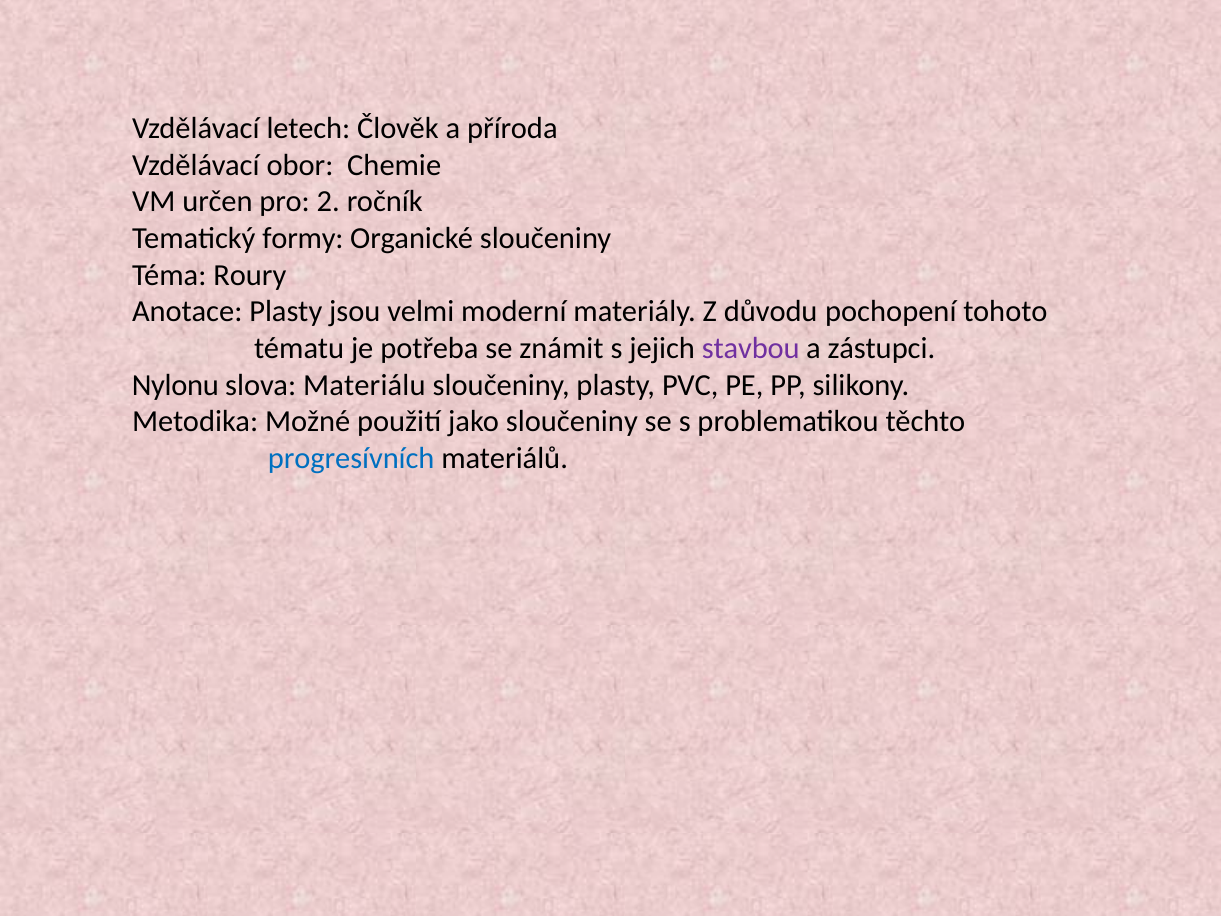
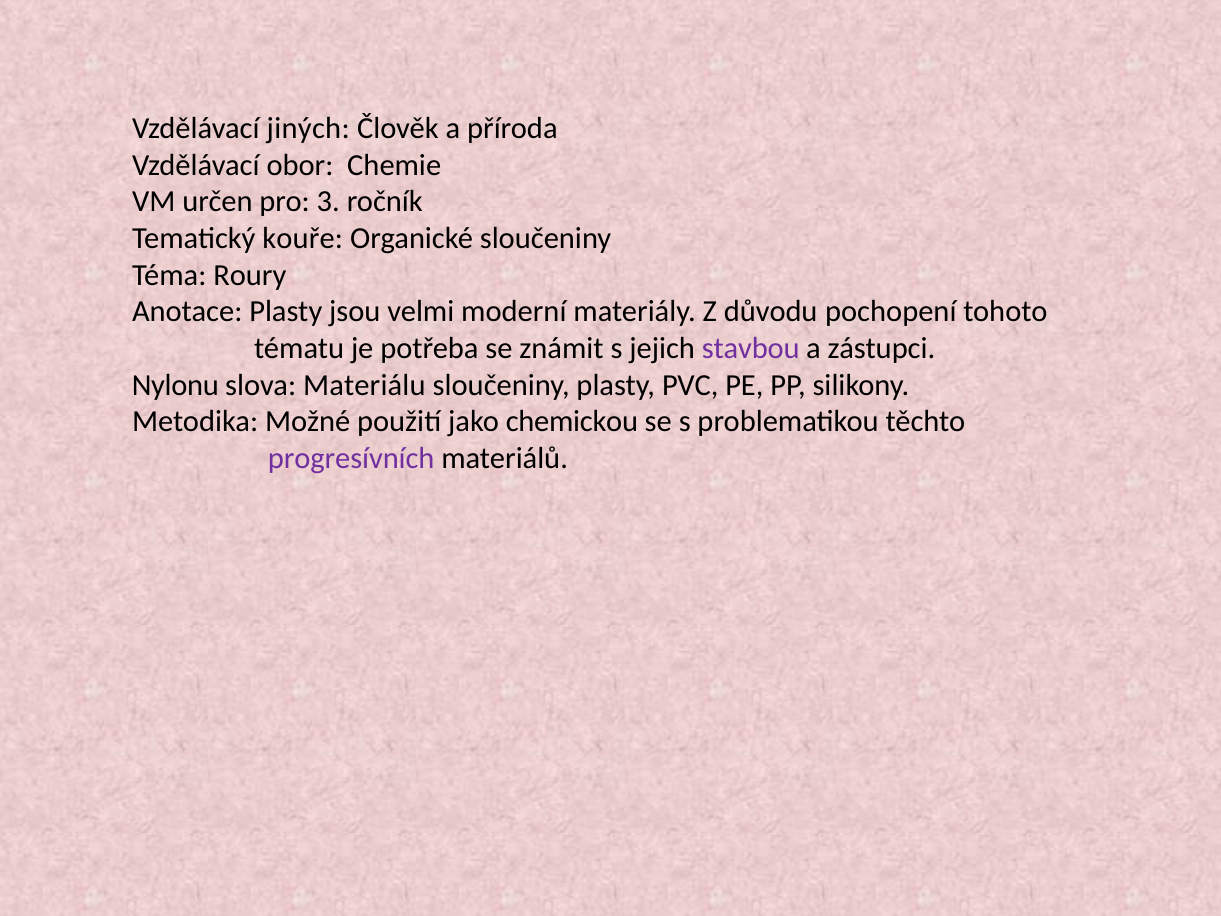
letech: letech -> jiných (308, 129)
2: 2 -> 3 (328, 202)
formy: formy -> kouře (303, 238)
jako sloučeniny: sloučeniny -> chemickou (572, 422)
progresívních colour: blue -> purple (351, 458)
